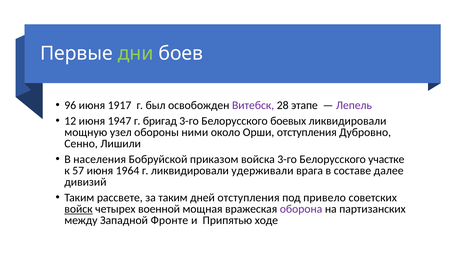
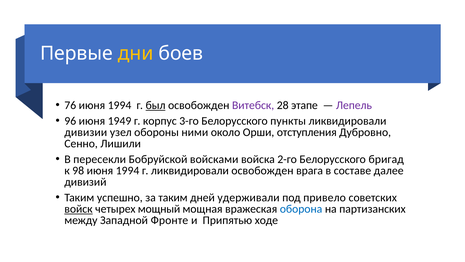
дни colour: light green -> yellow (136, 53)
96: 96 -> 76 (70, 105)
1917: 1917 -> 1994 (120, 105)
был underline: none -> present (156, 105)
12: 12 -> 96 (70, 121)
1947: 1947 -> 1949 (120, 121)
бригад: бригад -> корпус (160, 121)
боевых: боевых -> пункты (288, 121)
мощную: мощную -> дивизии (86, 132)
населения: населения -> пересекли (100, 159)
приказом: приказом -> войсками (214, 159)
войска 3-го: 3-го -> 2-го (287, 159)
участке: участке -> бригад (386, 159)
57: 57 -> 98 (78, 170)
1964: 1964 -> 1994 (128, 170)
ликвидировали удерживали: удерживали -> освобожден (262, 170)
рассвете: рассвете -> успешно (120, 197)
дней отступления: отступления -> удерживали (249, 197)
военной: военной -> мощный (159, 209)
оборона colour: purple -> blue (301, 209)
